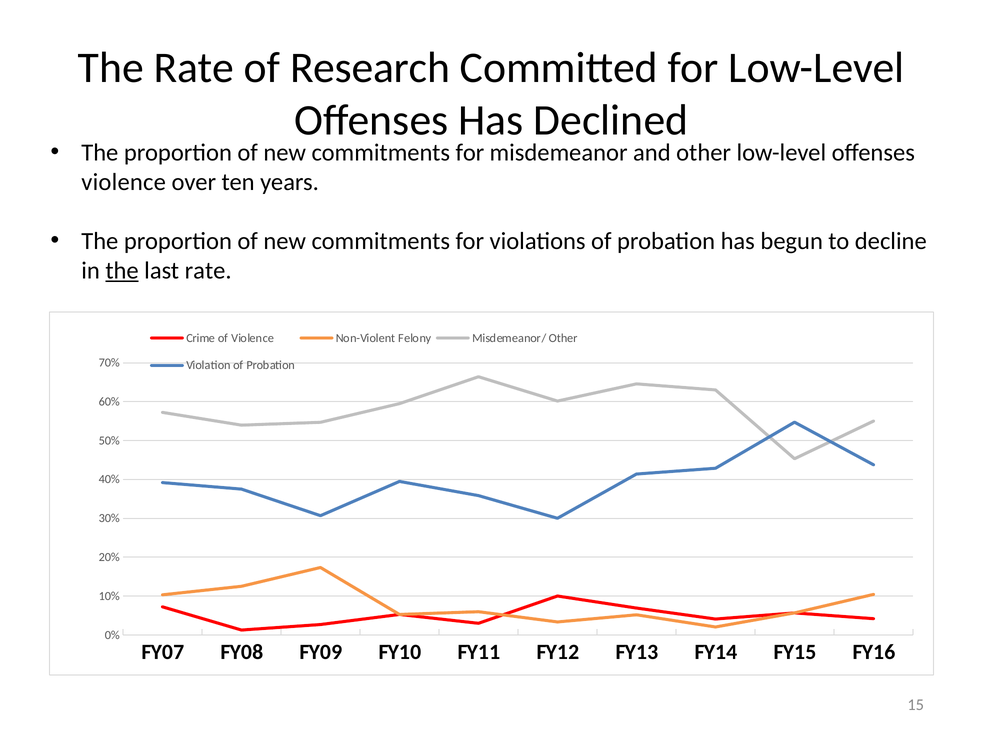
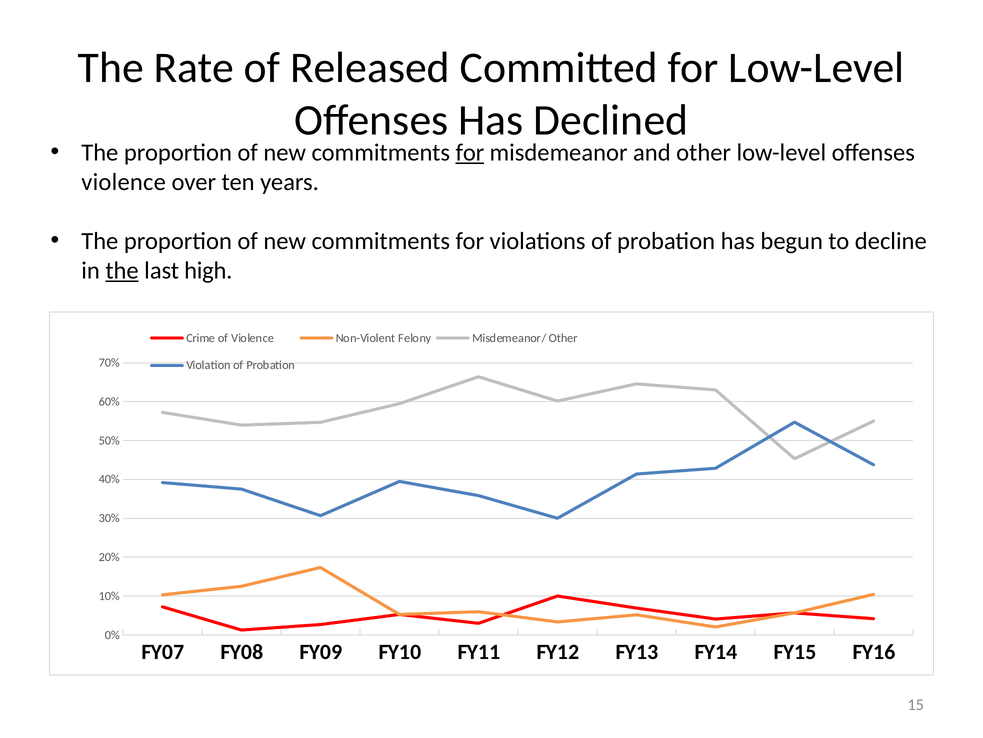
Research: Research -> Released (370, 68)
for underline: none -> present (470, 152)
last rate: rate -> high (208, 270)
